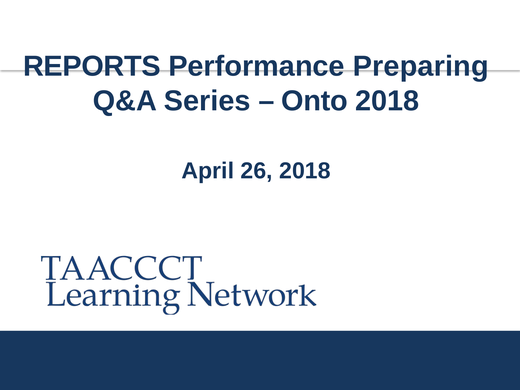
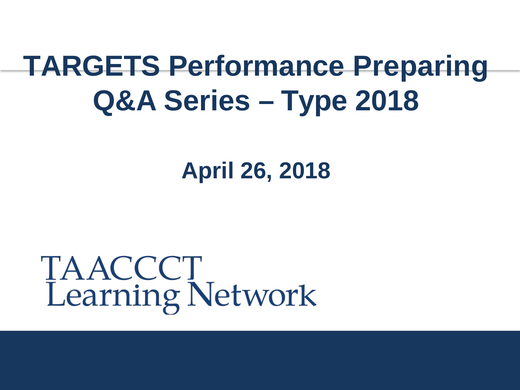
REPORTS: REPORTS -> TARGETS (92, 66)
Onto: Onto -> Type (314, 101)
